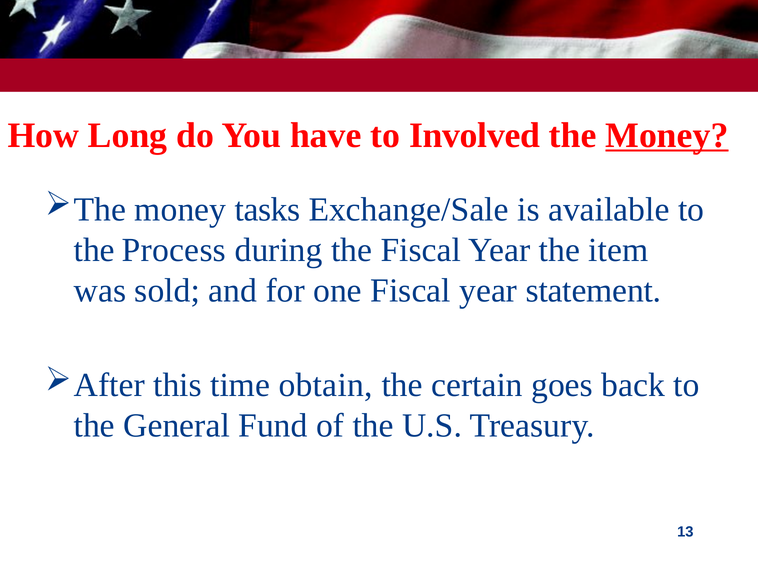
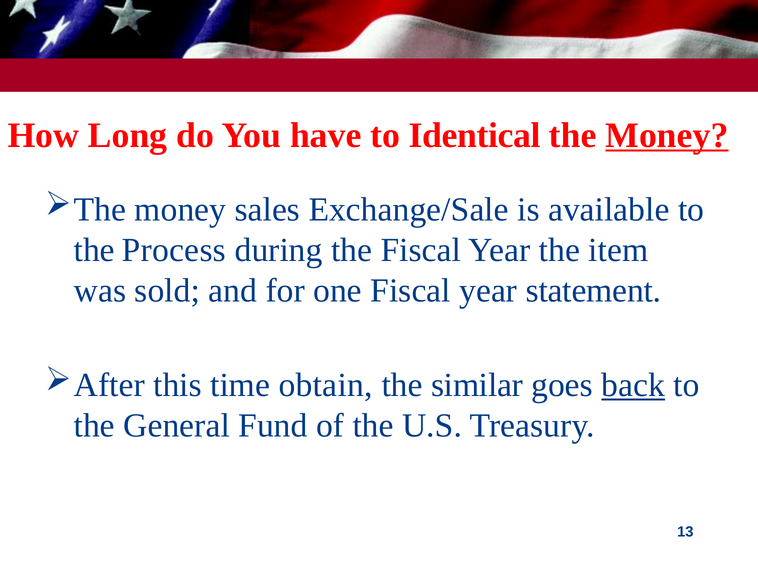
Involved: Involved -> Identical (475, 135)
tasks: tasks -> sales (267, 209)
certain: certain -> similar (477, 385)
back underline: none -> present (633, 385)
